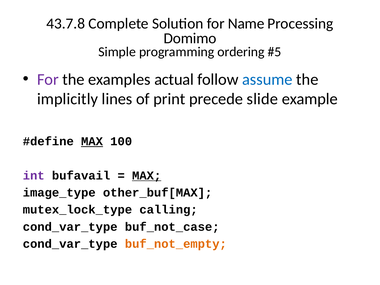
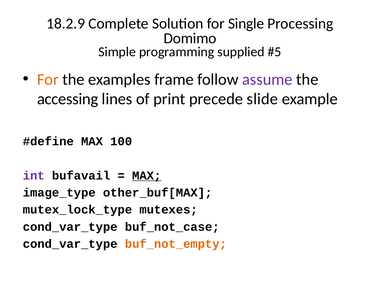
43.7.8: 43.7.8 -> 18.2.9 (66, 24)
Name: Name -> Single (246, 24)
ordering: ordering -> supplied (241, 52)
For colour: purple -> orange (48, 79)
actual: actual -> frame (174, 79)
assume colour: blue -> purple (267, 79)
implicitly: implicitly -> accessing (68, 99)
MAX underline: present -> none (92, 141)
calling: calling -> mutexes (169, 210)
